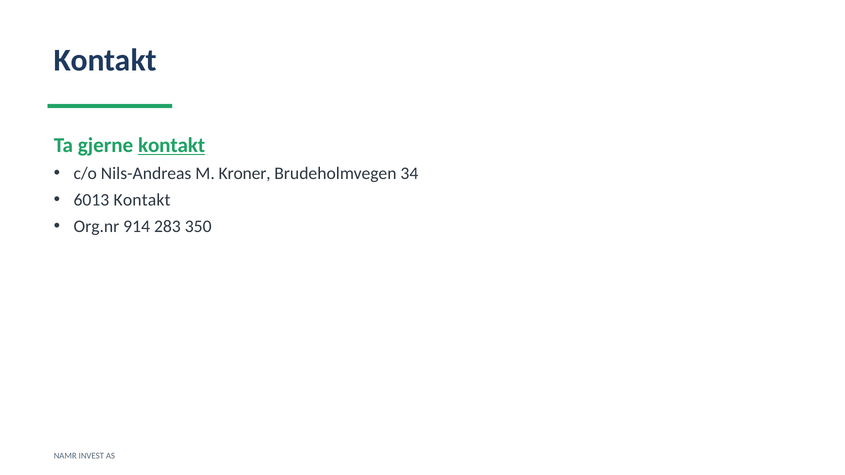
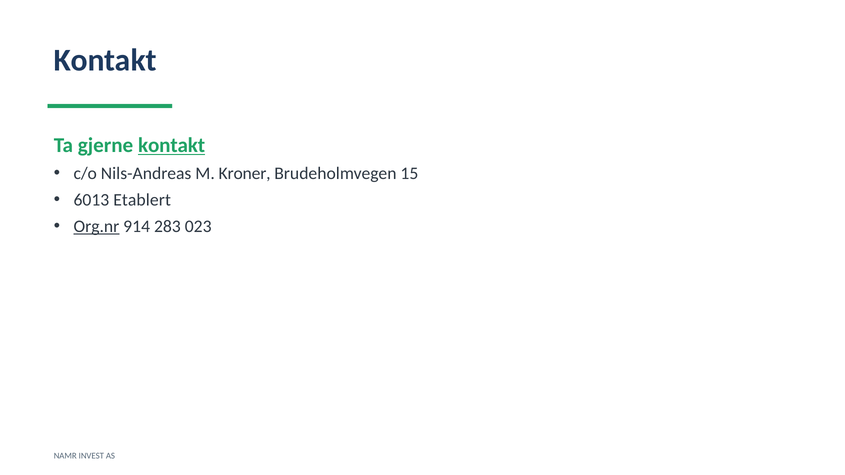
34: 34 -> 15 (409, 174)
6013 Kontakt: Kontakt -> Etablert (142, 200)
Org.nr underline: none -> present (96, 227)
350: 350 -> 023 (198, 227)
